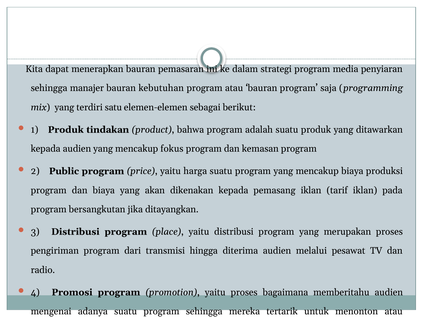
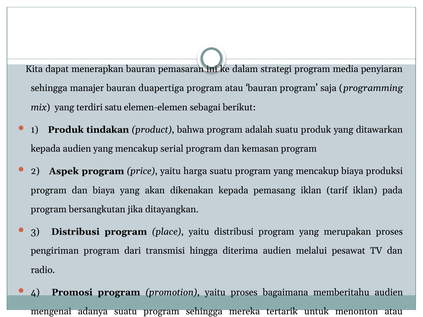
kebutuhan: kebutuhan -> duapertiga (161, 88)
fokus: fokus -> serial (172, 149)
Public: Public -> Aspek (64, 171)
